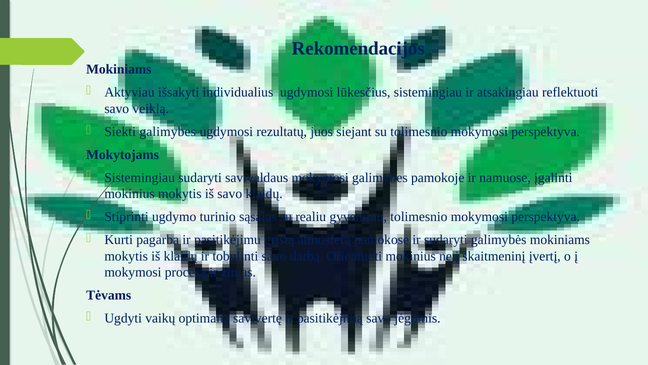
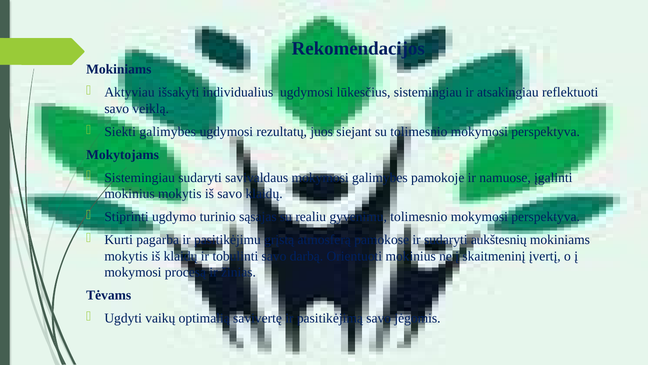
galimybės: galimybės -> aukštesnių (499, 240)
